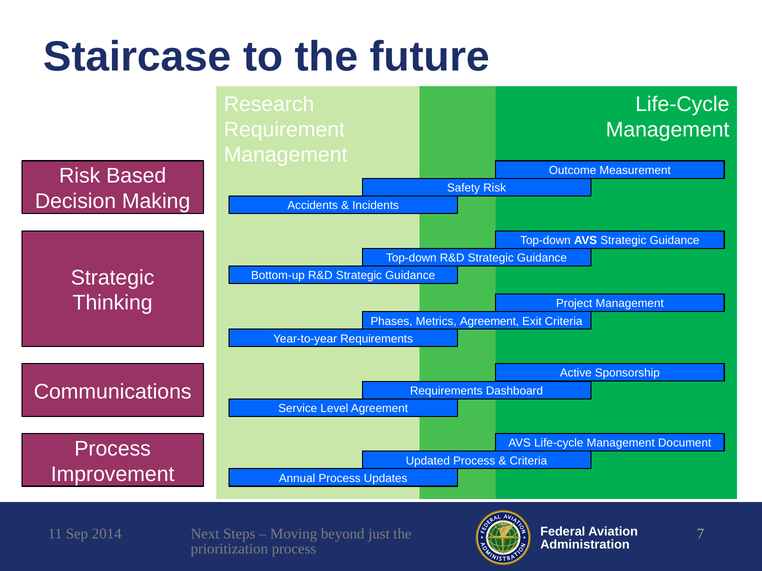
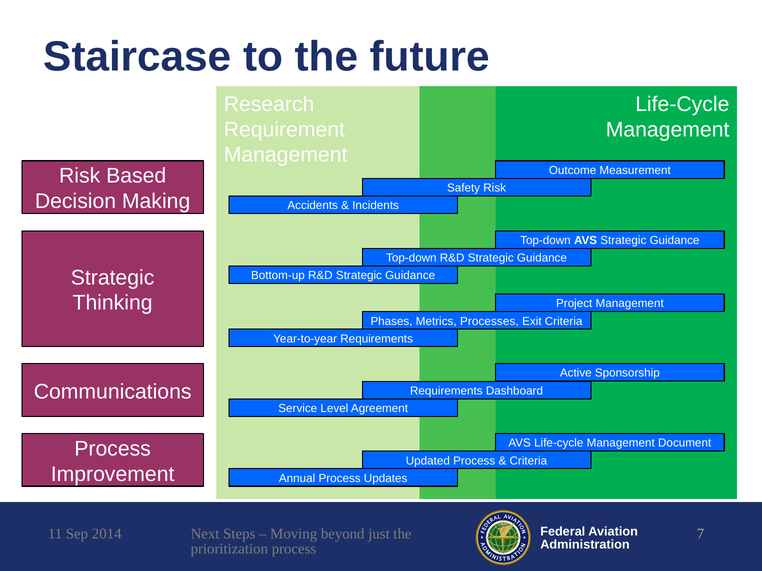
Metrics Agreement: Agreement -> Processes (489, 321)
